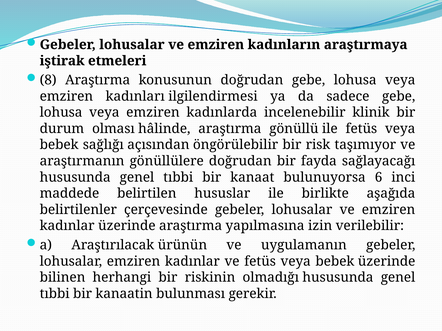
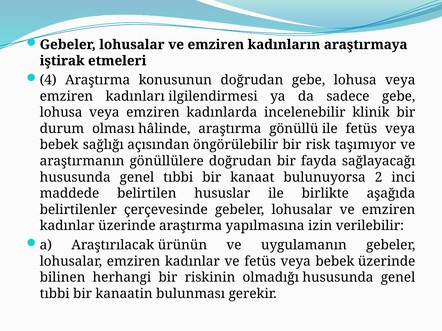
8: 8 -> 4 (48, 80)
6: 6 -> 2 (379, 177)
